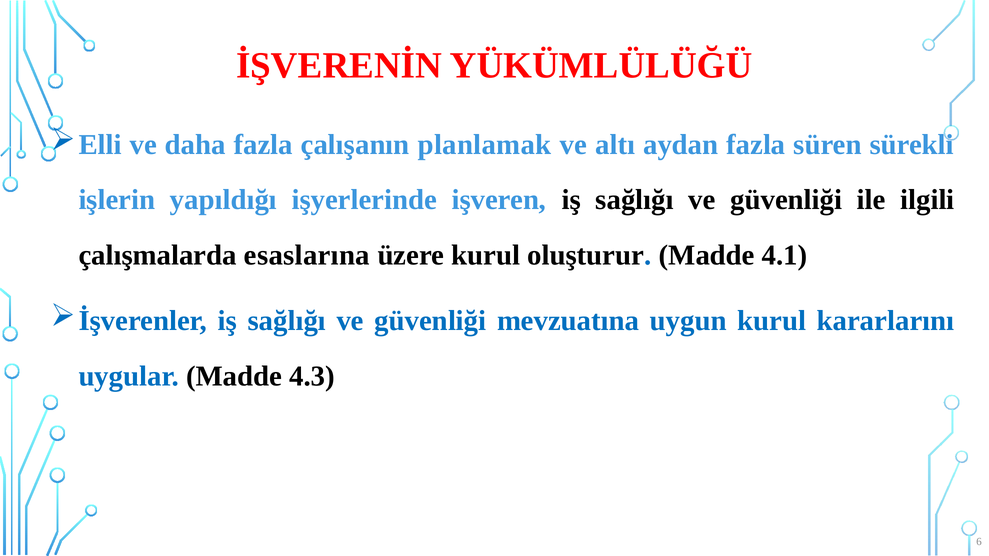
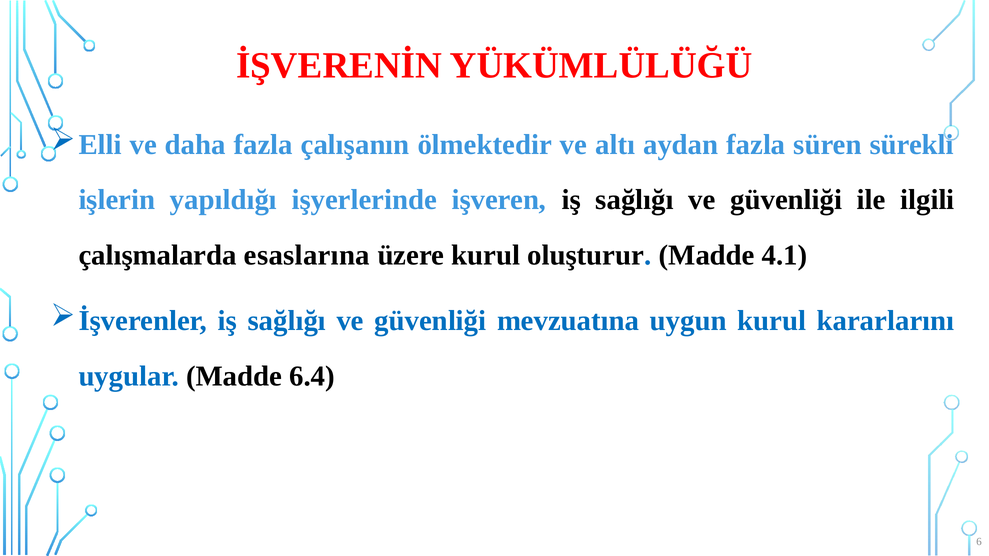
planlamak: planlamak -> ölmektedir (485, 145)
4.3: 4.3 -> 6.4 (312, 377)
